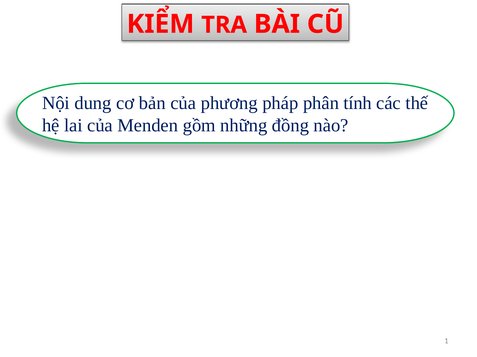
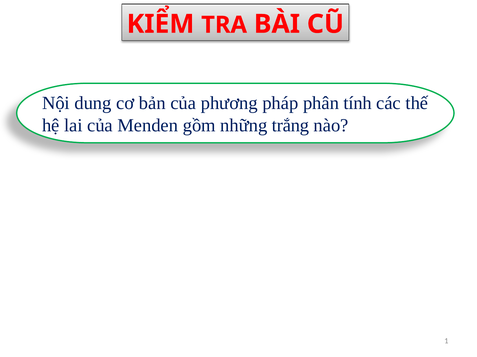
đồng: đồng -> trắng (291, 126)
